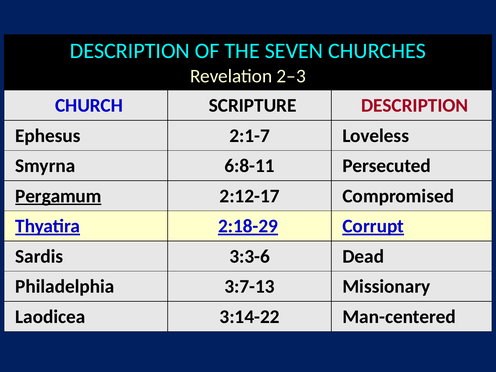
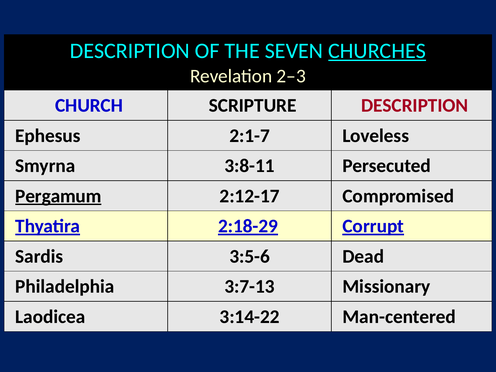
CHURCHES underline: none -> present (377, 51)
6:8-11: 6:8-11 -> 3:8-11 (250, 166)
3:3-6: 3:3-6 -> 3:5-6 (250, 256)
